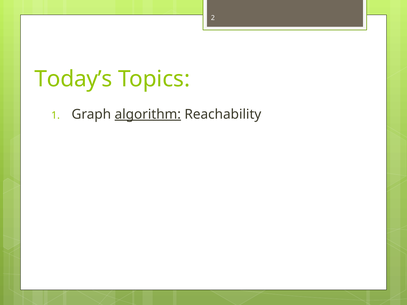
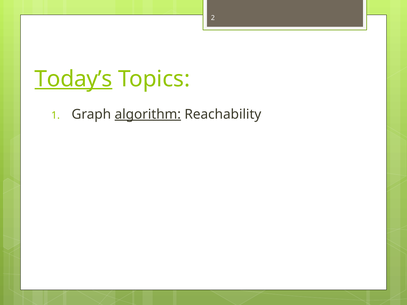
Today’s underline: none -> present (74, 79)
